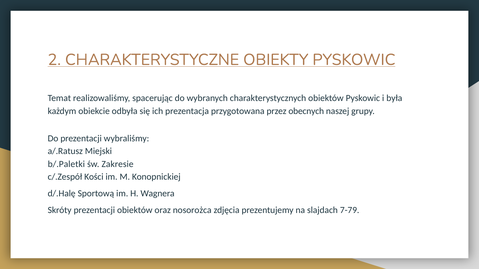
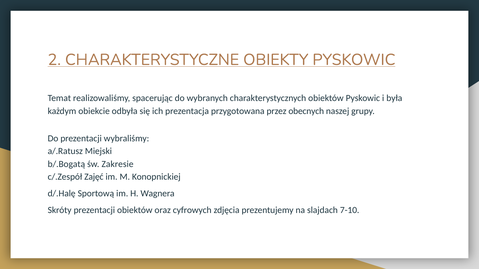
b/.Paletki: b/.Paletki -> b/.Bogatą (66, 164)
Kości: Kości -> Zajęć (94, 177)
nosorożca: nosorożca -> cyfrowych (192, 211)
7-79: 7-79 -> 7-10 (350, 211)
